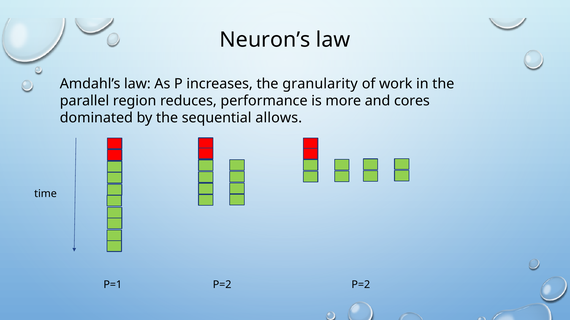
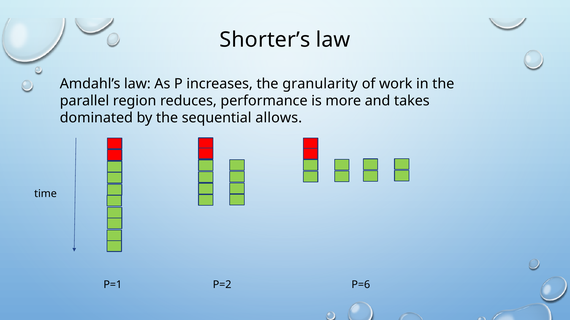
Neuron’s: Neuron’s -> Shorter’s (265, 40)
cores: cores -> takes (412, 101)
P=2 P=2: P=2 -> P=6 (361, 285)
